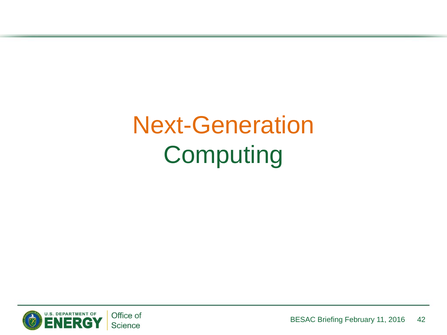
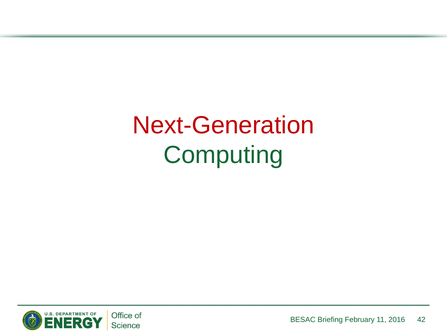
Next-Generation colour: orange -> red (223, 125)
